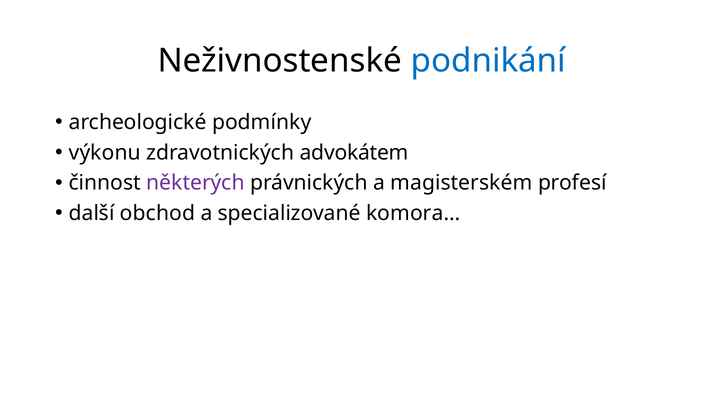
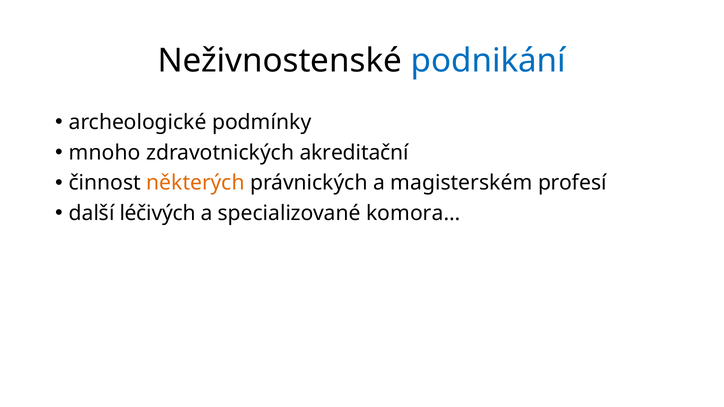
výkonu: výkonu -> mnoho (105, 153)
advokátem: advokátem -> akreditační (354, 153)
některých colour: purple -> orange (195, 183)
obchod: obchod -> léčivých (158, 213)
